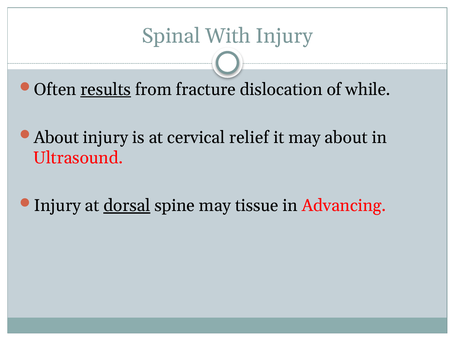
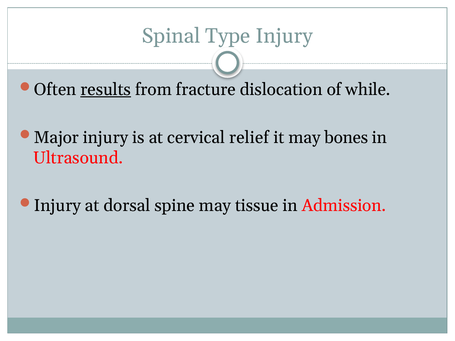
With: With -> Type (228, 36)
About: About -> Major (56, 137)
may about: about -> bones (346, 137)
dorsal underline: present -> none (127, 206)
Advancing: Advancing -> Admission (344, 206)
